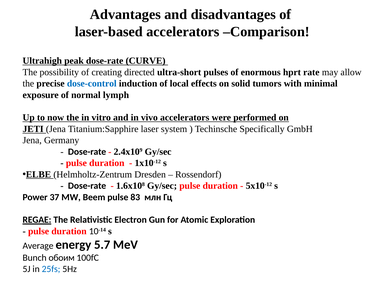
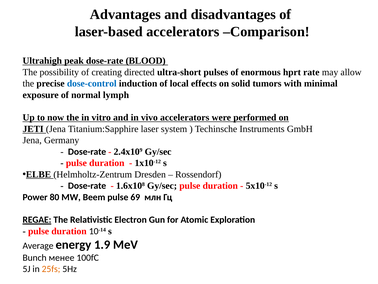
CURVE: CURVE -> BLOOD (146, 61)
Specifically: Specifically -> Instruments (262, 129)
37: 37 -> 80 (54, 197)
83: 83 -> 69 (135, 197)
5.7: 5.7 -> 1.9 (102, 244)
обоим: обоим -> менее (62, 257)
25fs colour: blue -> orange (51, 269)
